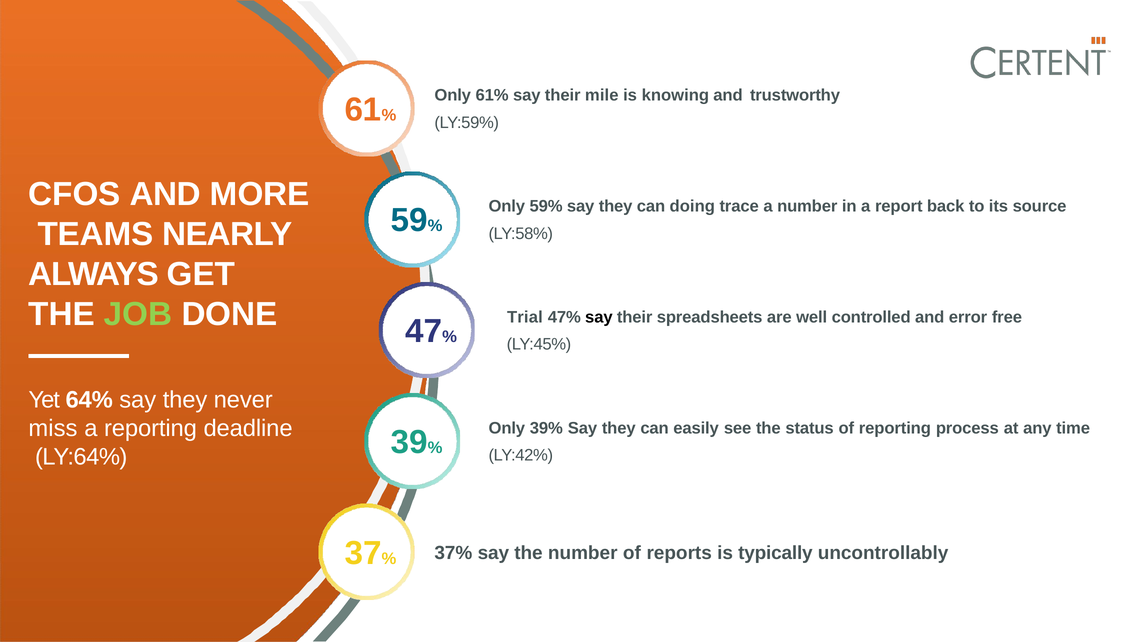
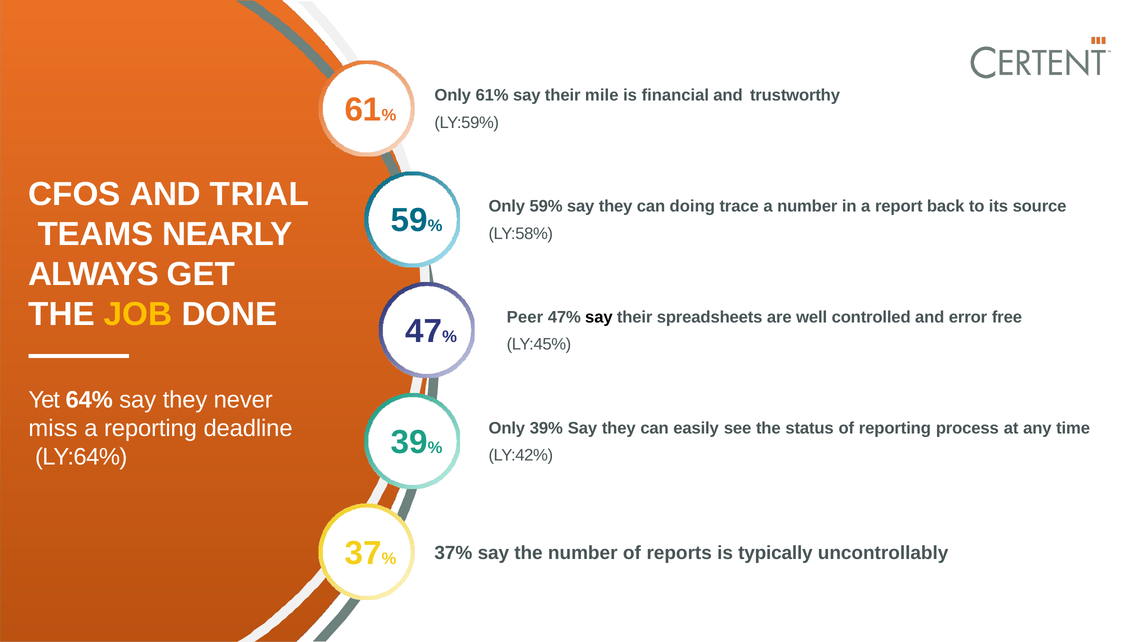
knowing: knowing -> financial (675, 95)
MORE: MORE -> TRIAL (260, 194)
JOB colour: light green -> yellow (138, 314)
Trial: Trial -> Peer (525, 317)
